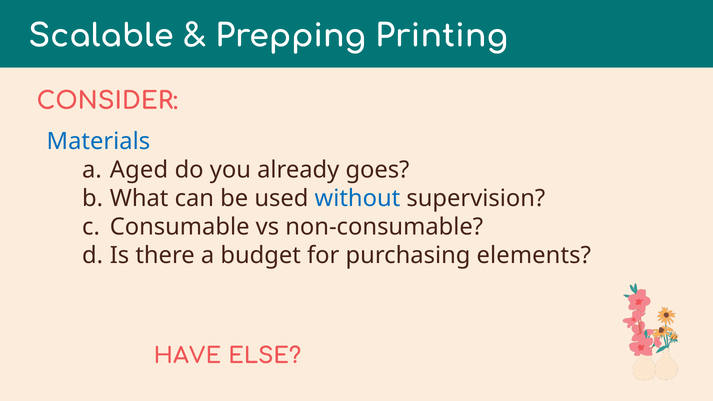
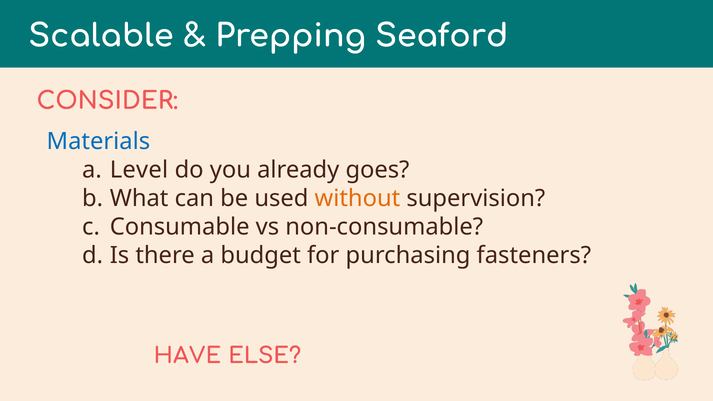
Printing: Printing -> Seaford (442, 36)
Aged: Aged -> Level (139, 170)
without colour: blue -> orange (357, 198)
elements: elements -> fasteners (534, 255)
